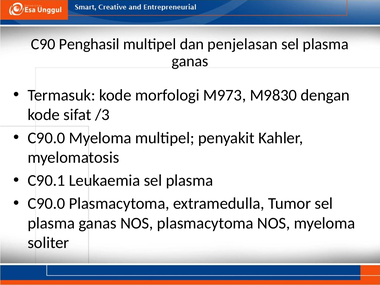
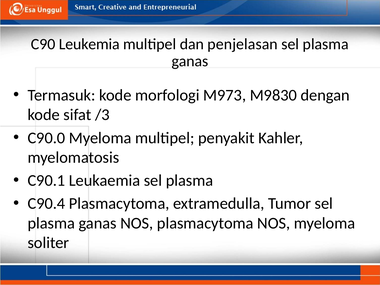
Penghasil: Penghasil -> Leukemia (89, 44)
C90.0: C90.0 -> C90.4 (46, 204)
